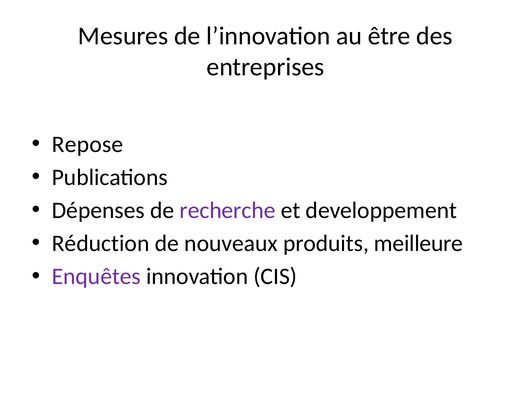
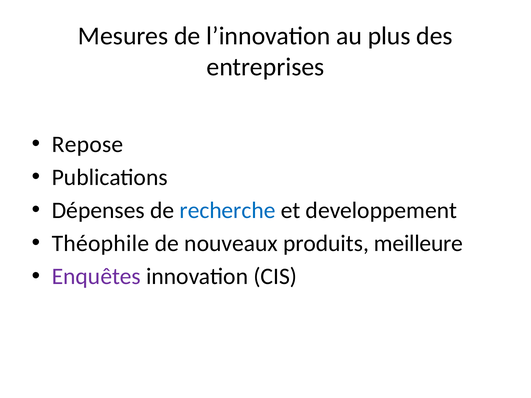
être: être -> plus (389, 36)
recherche colour: purple -> blue (228, 211)
Réduction: Réduction -> Théophile (101, 244)
